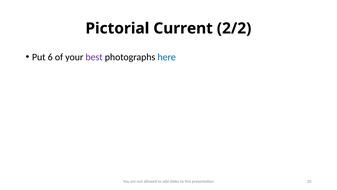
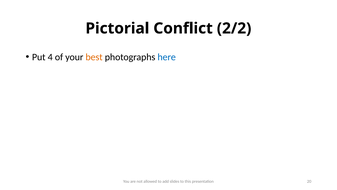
Current: Current -> Conflict (183, 28)
6: 6 -> 4 (50, 57)
best colour: purple -> orange (94, 57)
